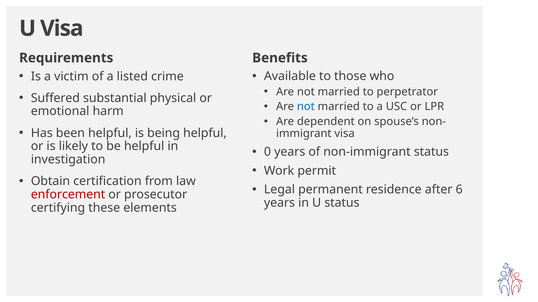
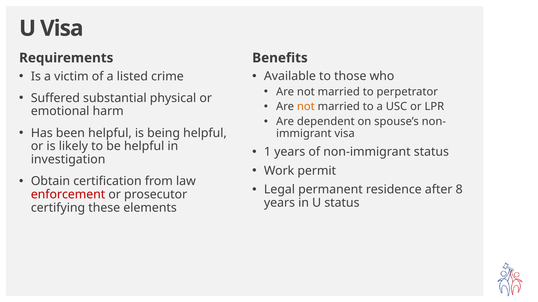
not colour: blue -> orange (306, 107)
0: 0 -> 1 (267, 152)
6: 6 -> 8 (459, 190)
